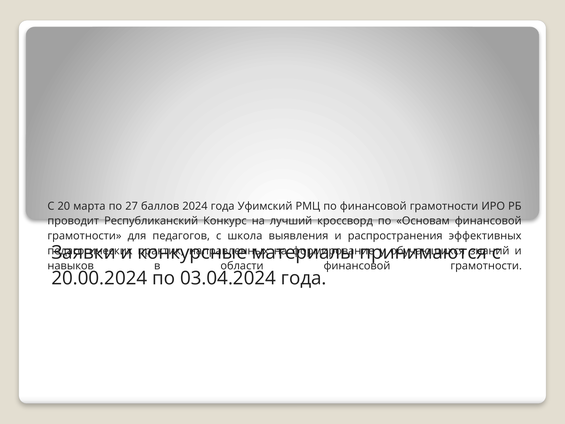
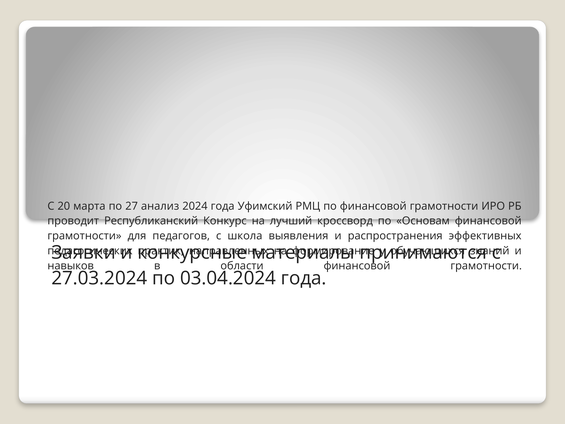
баллов: баллов -> анализ (160, 206)
20.00.2024: 20.00.2024 -> 27.03.2024 (99, 278)
